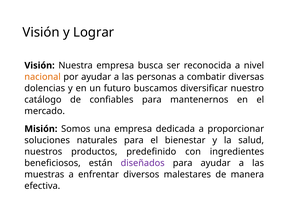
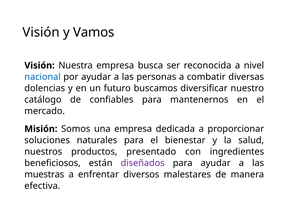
Lograr: Lograr -> Vamos (94, 32)
nacional colour: orange -> blue (43, 77)
predefinido: predefinido -> presentado (151, 151)
